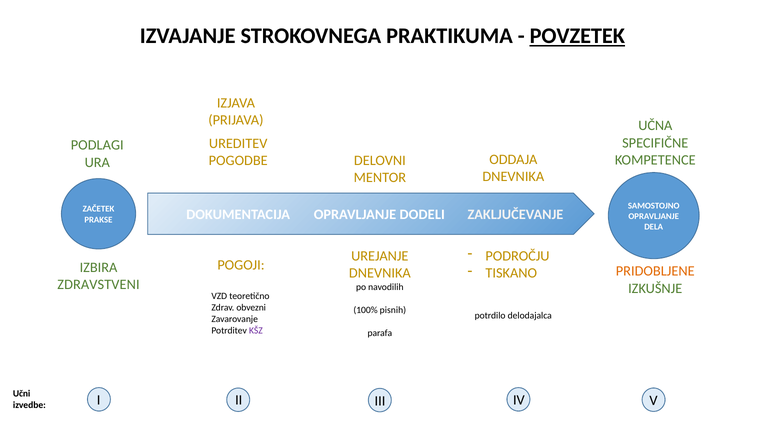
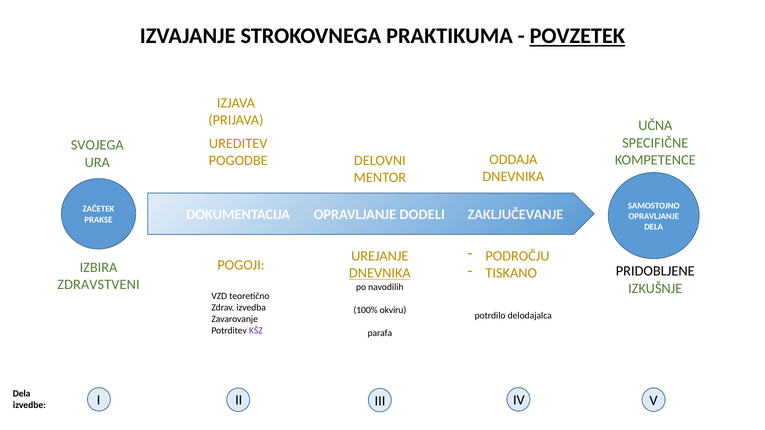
PODLAGI: PODLAGI -> SVOJEGA (97, 145)
PRIDOBLJENE colour: orange -> black (655, 271)
DNEVNIKA underline: none -> present (380, 273)
obvezni: obvezni -> izvedba (251, 308)
pisnih: pisnih -> okviru (393, 310)
Učni: Učni -> Dela (22, 394)
